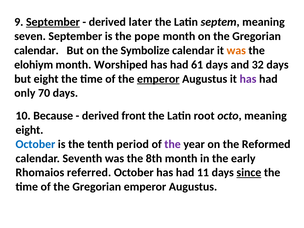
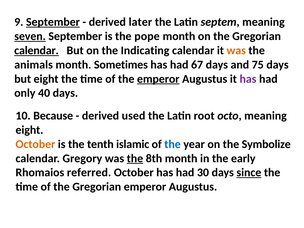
seven underline: none -> present (30, 36)
calendar underline: none -> present (37, 50)
Symbolize: Symbolize -> Indicating (145, 50)
elohiym: elohiym -> animals (34, 65)
Worshiped: Worshiped -> Sometimes (121, 65)
61: 61 -> 67 (197, 65)
32: 32 -> 75 (258, 65)
70: 70 -> 40 (44, 93)
front: front -> used (134, 116)
October colour: blue -> orange (35, 144)
period: period -> islamic (133, 144)
the colour: purple -> blue (173, 144)
Reformed: Reformed -> Symbolize (266, 144)
Seventh: Seventh -> Gregory (82, 158)
the underline: none -> present (135, 158)
11: 11 -> 30 (203, 173)
